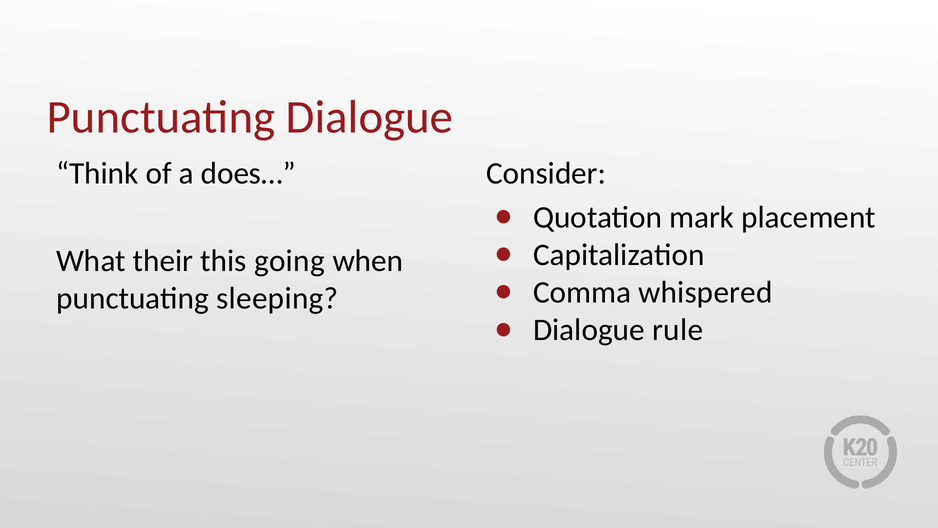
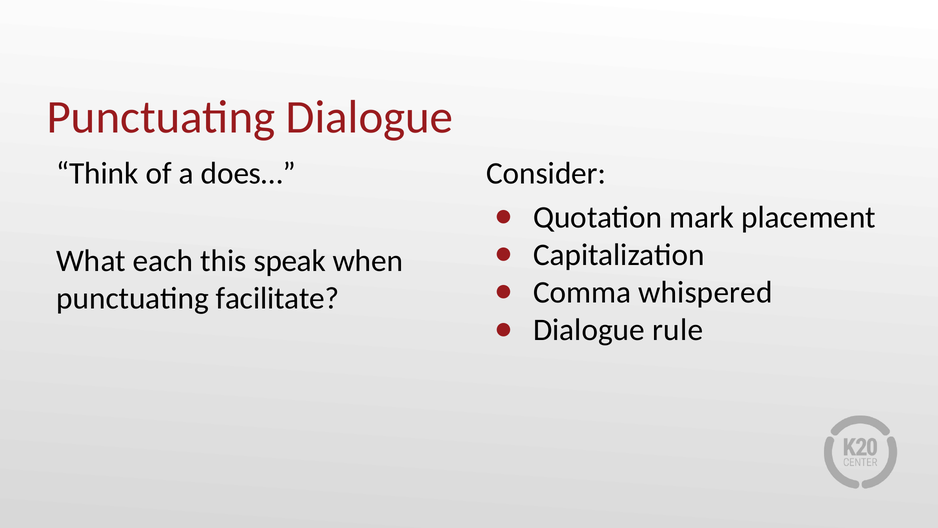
their: their -> each (163, 261)
going: going -> speak (290, 261)
sleeping: sleeping -> facilitate (278, 298)
